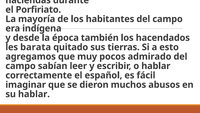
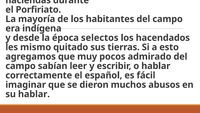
también: también -> selectos (100, 38)
barata: barata -> mismo (36, 47)
